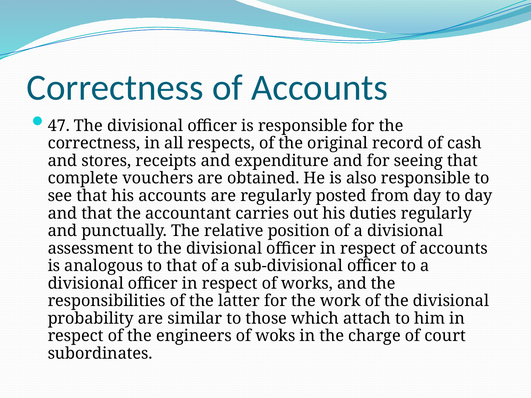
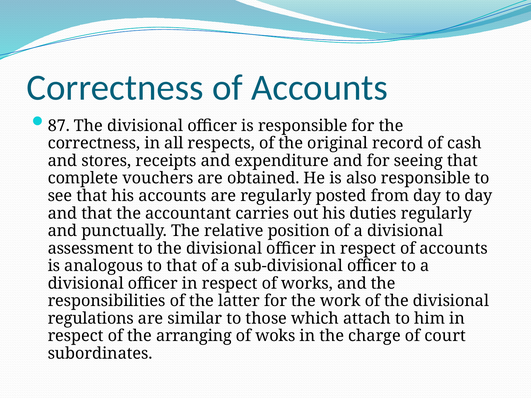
47: 47 -> 87 (59, 126)
probability: probability -> regulations (91, 319)
engineers: engineers -> arranging (194, 336)
